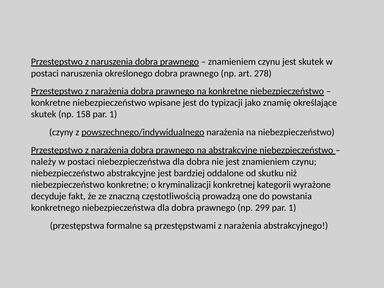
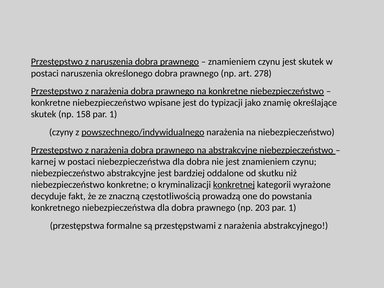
należy: należy -> karnej (44, 162)
konkretnej underline: none -> present (234, 185)
299: 299 -> 203 (262, 208)
